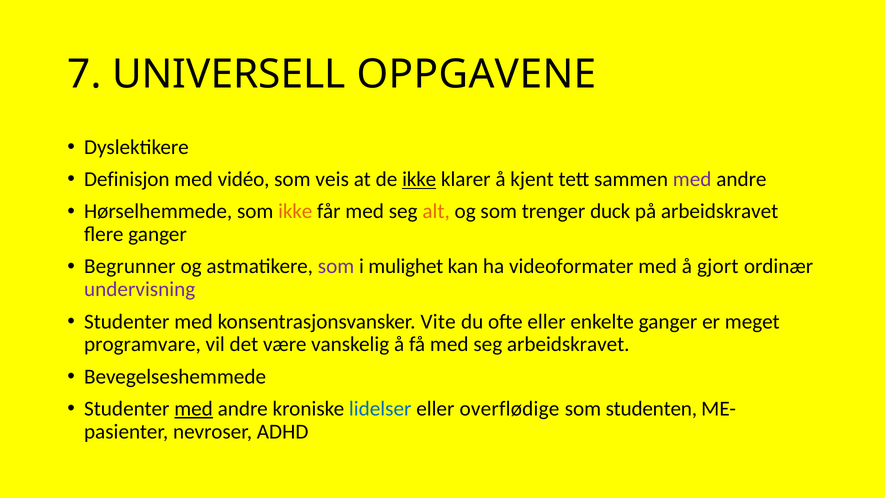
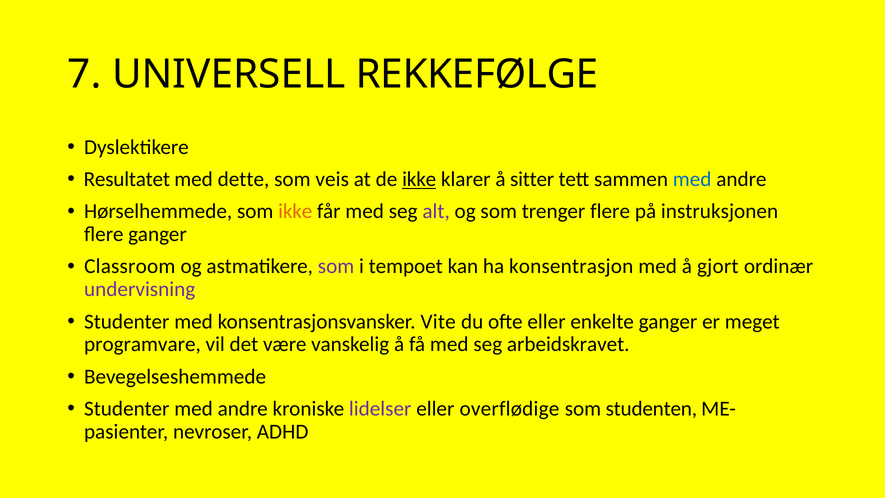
OPPGAVENE: OPPGAVENE -> REKKEFØLGE (477, 74)
Definisjon: Definisjon -> Resultatet (127, 179)
vidéo: vidéo -> dette (243, 179)
kjent: kjent -> sitter (532, 179)
med colour: purple -> blue (692, 179)
alt colour: orange -> purple (436, 211)
trenger duck: duck -> flere (610, 211)
på arbeidskravet: arbeidskravet -> instruksjonen (720, 211)
Begrunner: Begrunner -> Classroom (130, 266)
mulighet: mulighet -> tempoet (406, 266)
videoformater: videoformater -> konsentrasjon (571, 266)
med underline: present -> none (194, 409)
lidelser colour: blue -> purple (380, 409)
